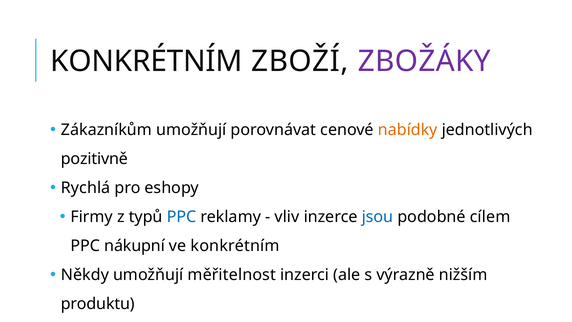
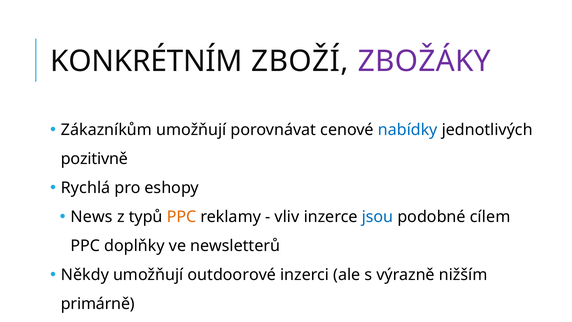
nabídky colour: orange -> blue (408, 130)
Firmy: Firmy -> News (92, 217)
PPC colour: blue -> orange (182, 217)
nákupní: nákupní -> doplňky (135, 246)
ve konkrétním: konkrétním -> newsletterů (235, 246)
měřitelnost: měřitelnost -> outdoorové (232, 275)
produktu: produktu -> primárně (98, 304)
